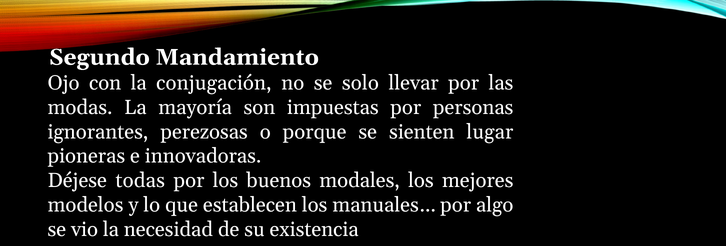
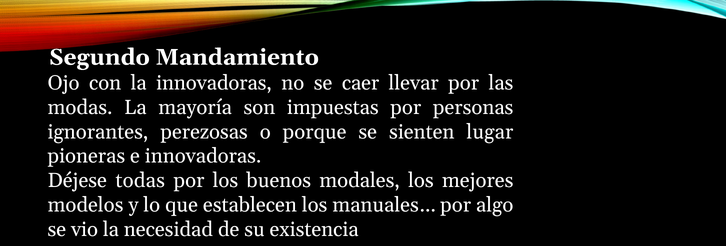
la conjugación: conjugación -> innovadoras (214, 83)
solo: solo -> caer (361, 83)
